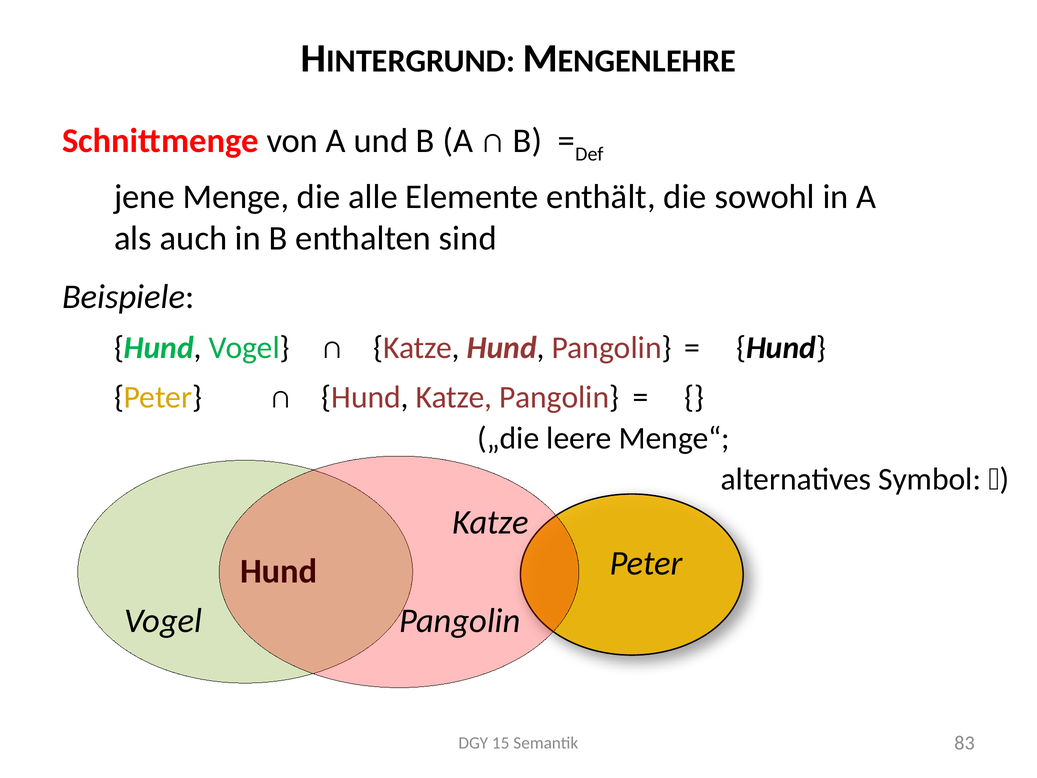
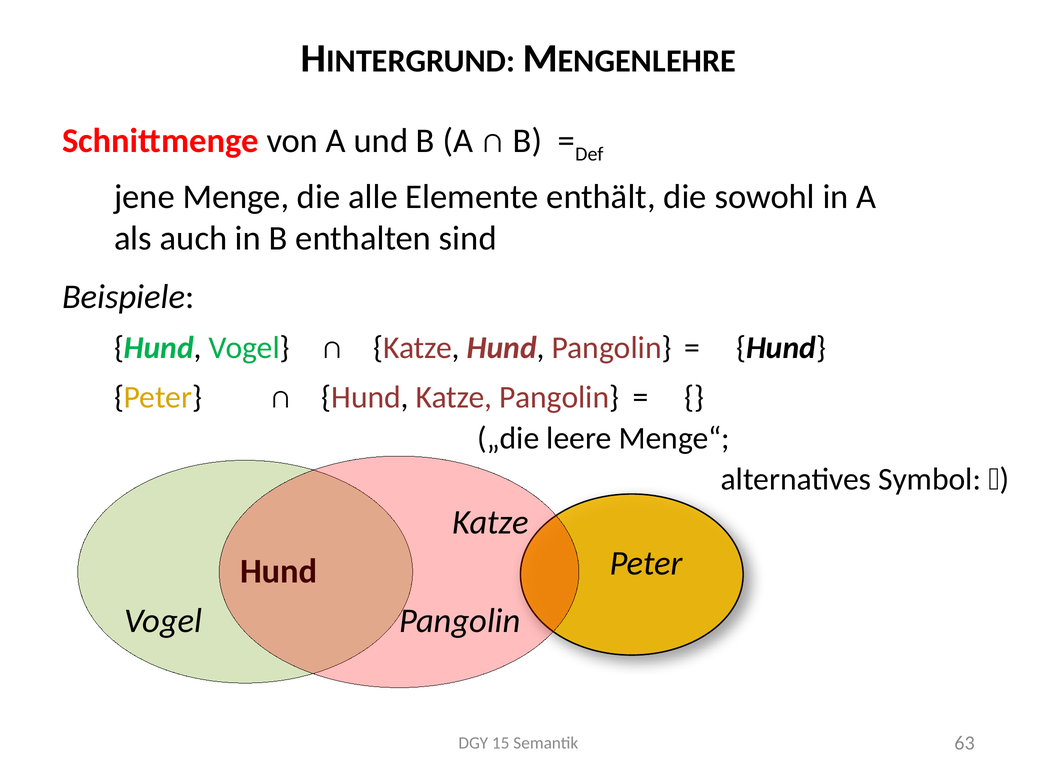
83: 83 -> 63 (965, 743)
